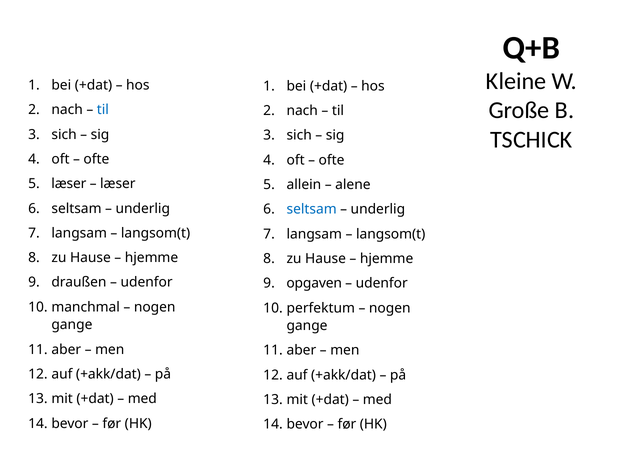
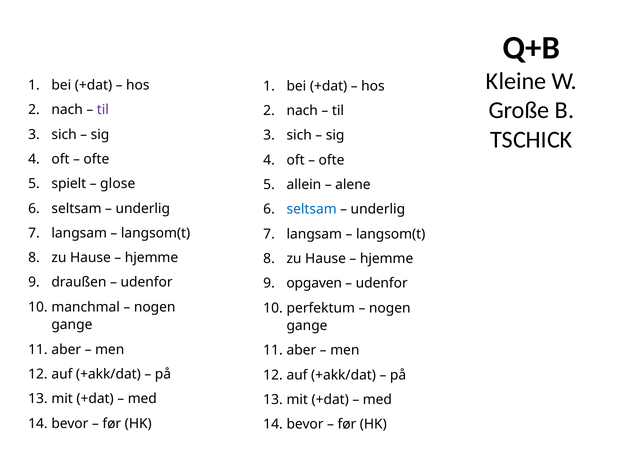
til colour: blue -> purple (103, 110)
læser: læser -> spielt (69, 184)
læser: læser -> glose (118, 184)
